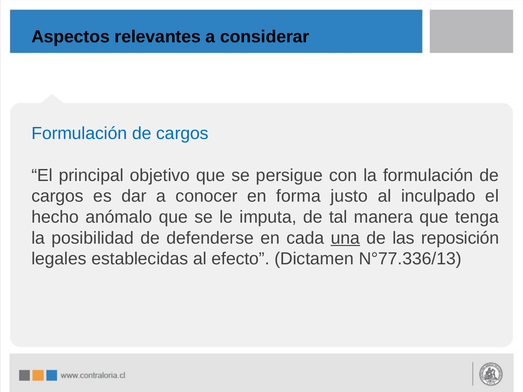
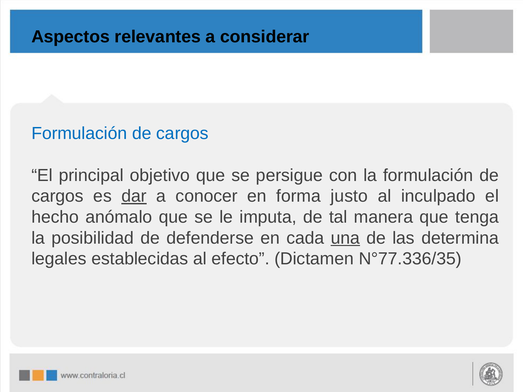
dar underline: none -> present (134, 196)
reposición: reposición -> determina (460, 238)
N°77.336/13: N°77.336/13 -> N°77.336/35 (410, 259)
